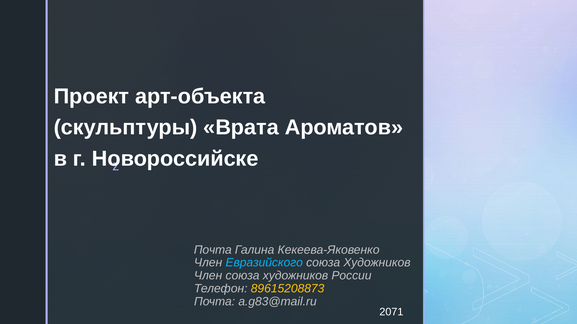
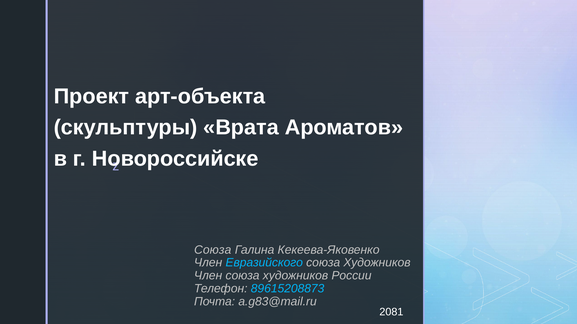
Почта: Почта -> Союза (213, 250)
89615208873 colour: yellow -> light blue (288, 289)
2071: 2071 -> 2081 (391, 313)
